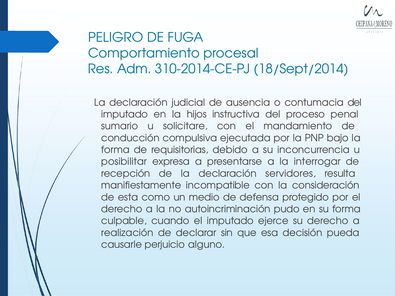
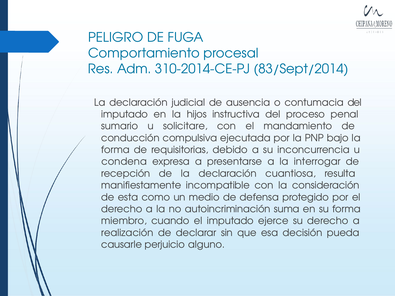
18/Sept/2014: 18/Sept/2014 -> 83/Sept/2014 (301, 69)
posibilitar: posibilitar -> condena (124, 162)
servidores: servidores -> cuantiosa (291, 174)
pudo: pudo -> suma (287, 209)
culpable: culpable -> miembro (124, 221)
